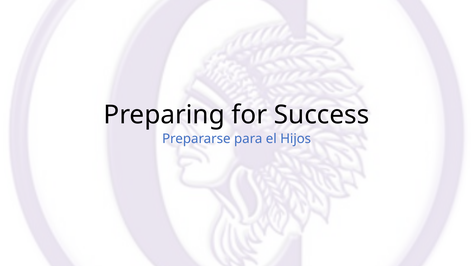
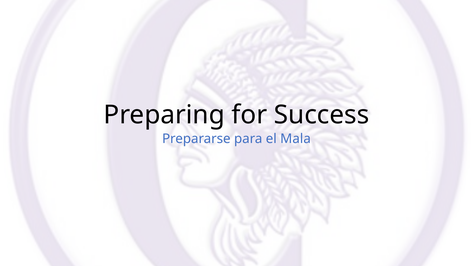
Hijos: Hijos -> Mala (296, 139)
